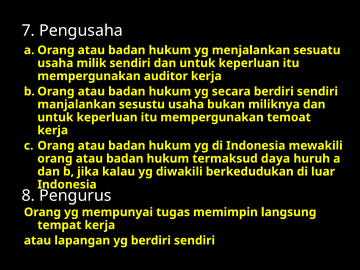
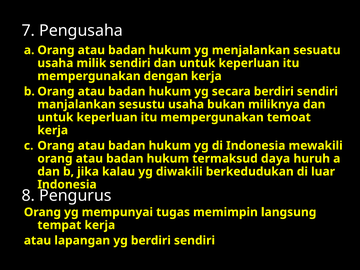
auditor: auditor -> dengan (166, 76)
